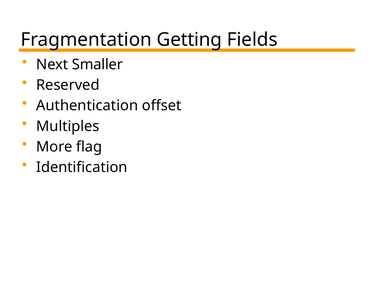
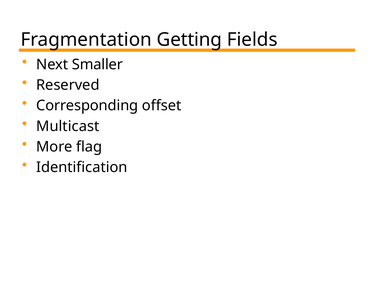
Authentication: Authentication -> Corresponding (87, 106)
Multiples: Multiples -> Multicast (68, 126)
